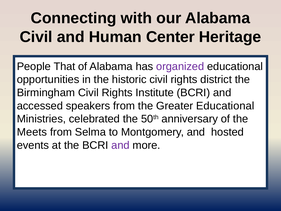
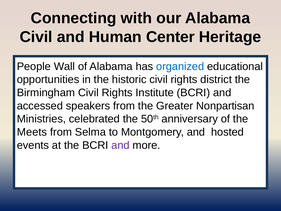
That: That -> Wall (64, 66)
organized colour: purple -> blue (180, 66)
Greater Educational: Educational -> Nonpartisan (225, 106)
